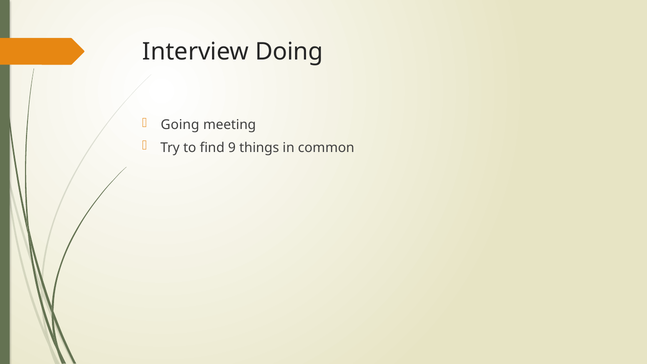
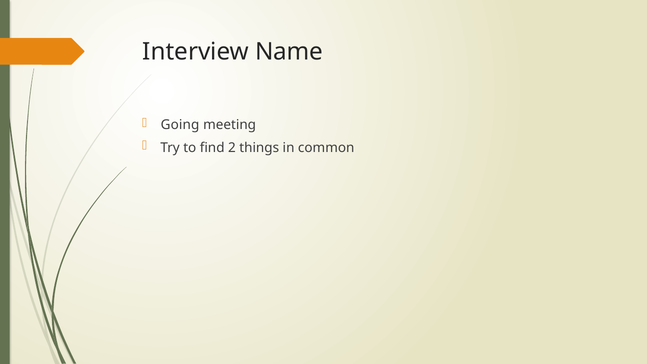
Doing: Doing -> Name (289, 52)
9: 9 -> 2 (232, 148)
